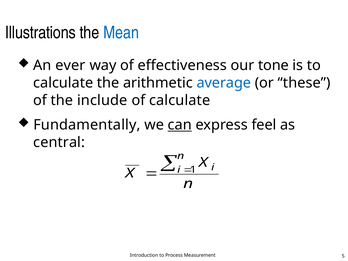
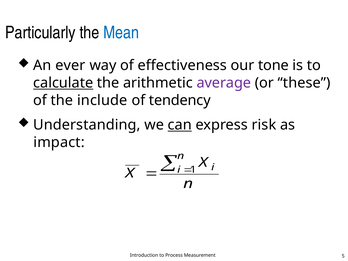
Illustrations: Illustrations -> Particularly (40, 33)
calculate underline: none -> present (63, 83)
average colour: blue -> purple (224, 83)
of calculate: calculate -> tendency (180, 100)
Fundamentally: Fundamentally -> Understanding (87, 125)
feel: feel -> risk (264, 125)
central: central -> impact (59, 142)
